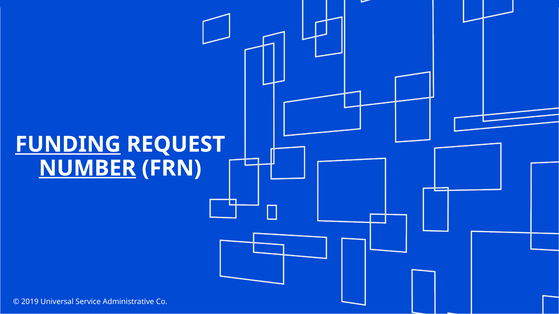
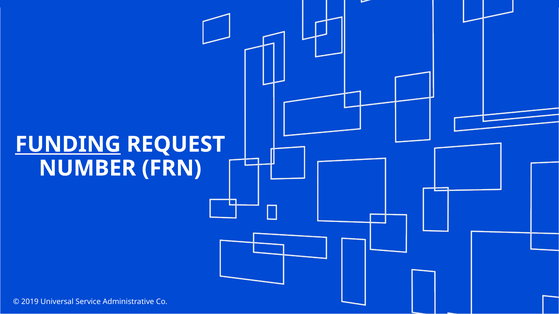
NUMBER underline: present -> none (87, 168)
